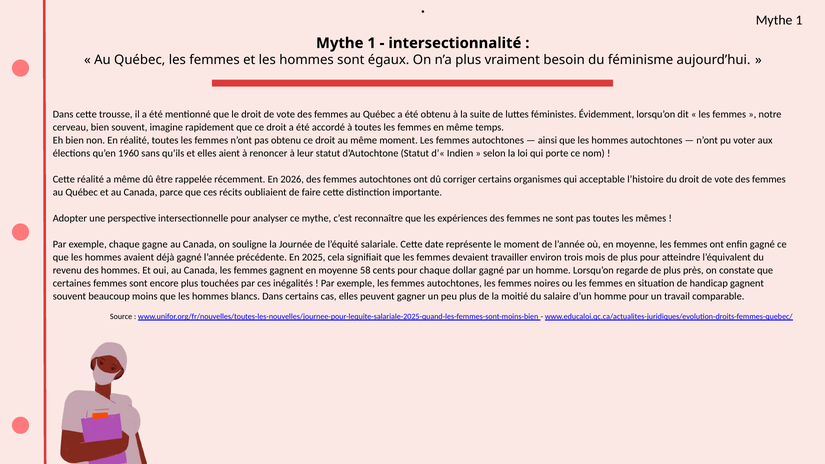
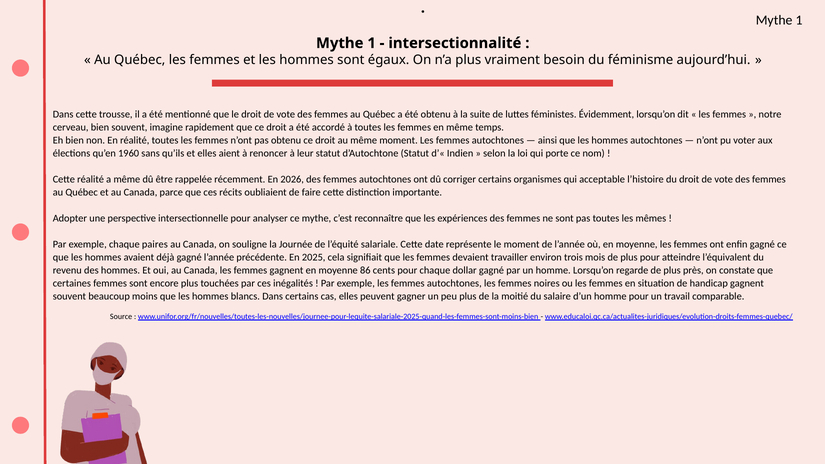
gagne: gagne -> paires (155, 244)
58: 58 -> 86 (365, 270)
